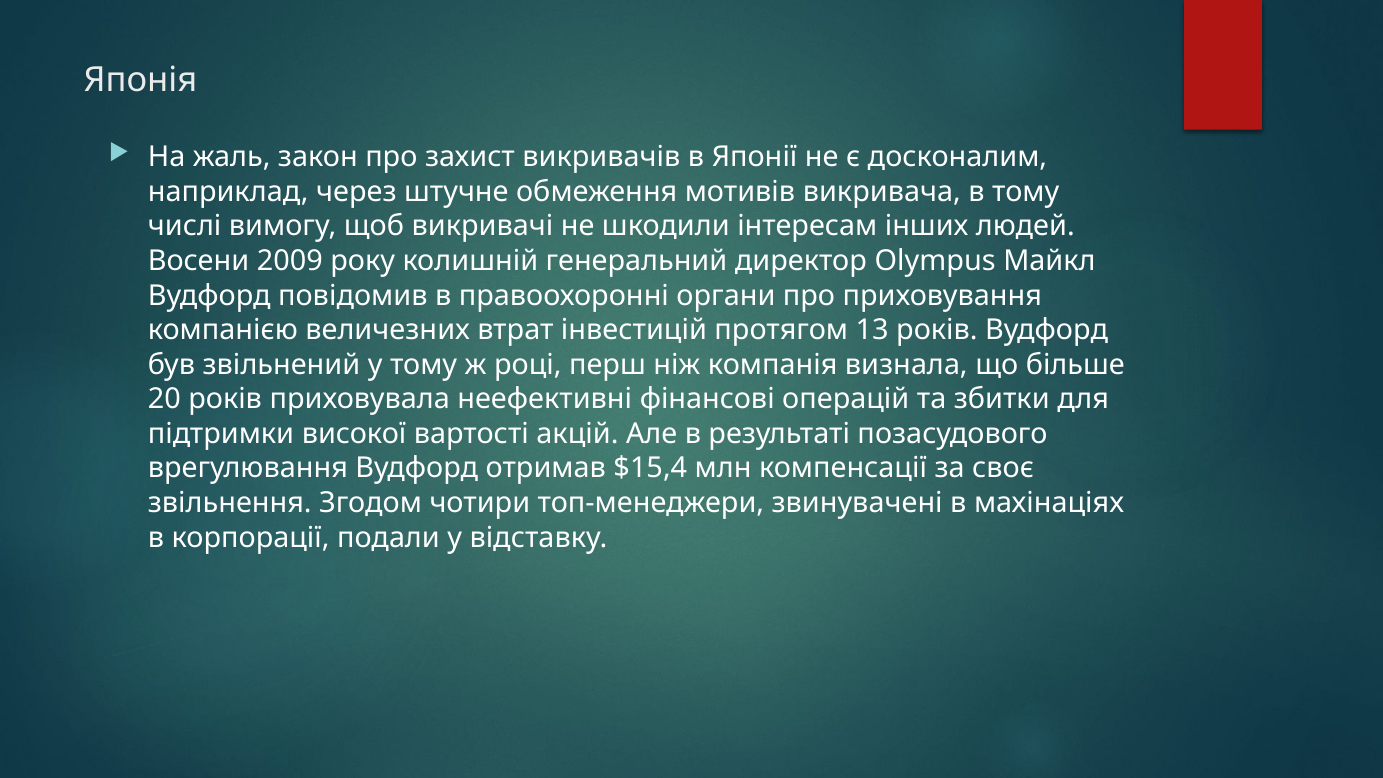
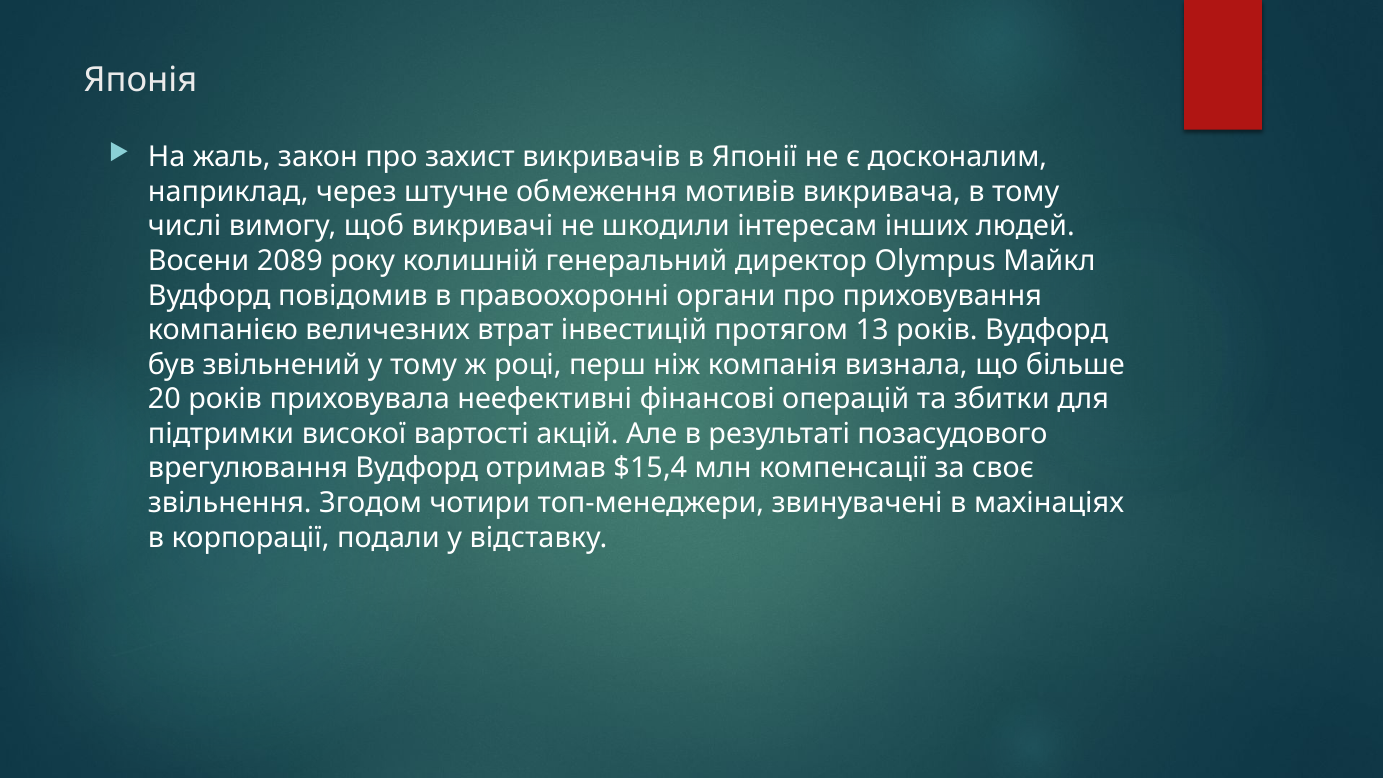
2009: 2009 -> 2089 (290, 261)
